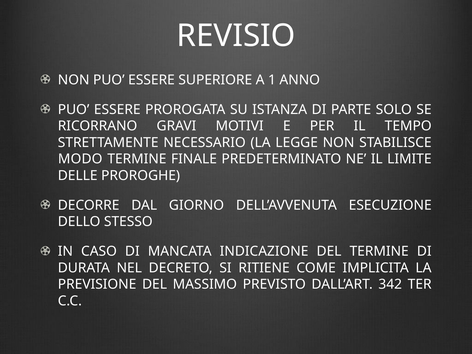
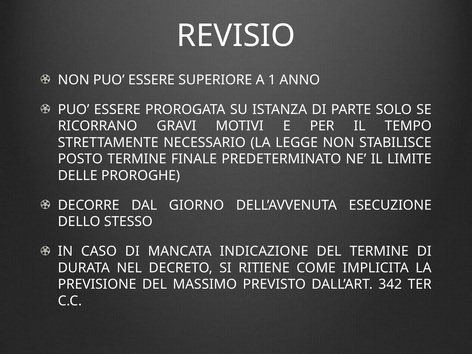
MODO: MODO -> POSTO (80, 159)
